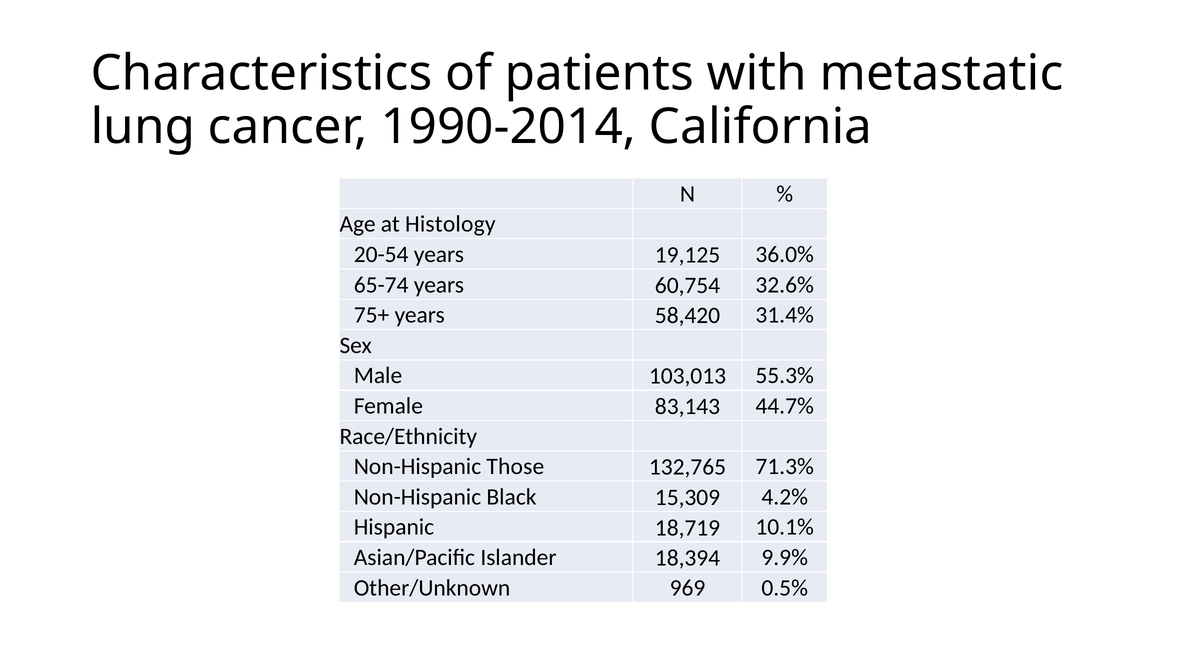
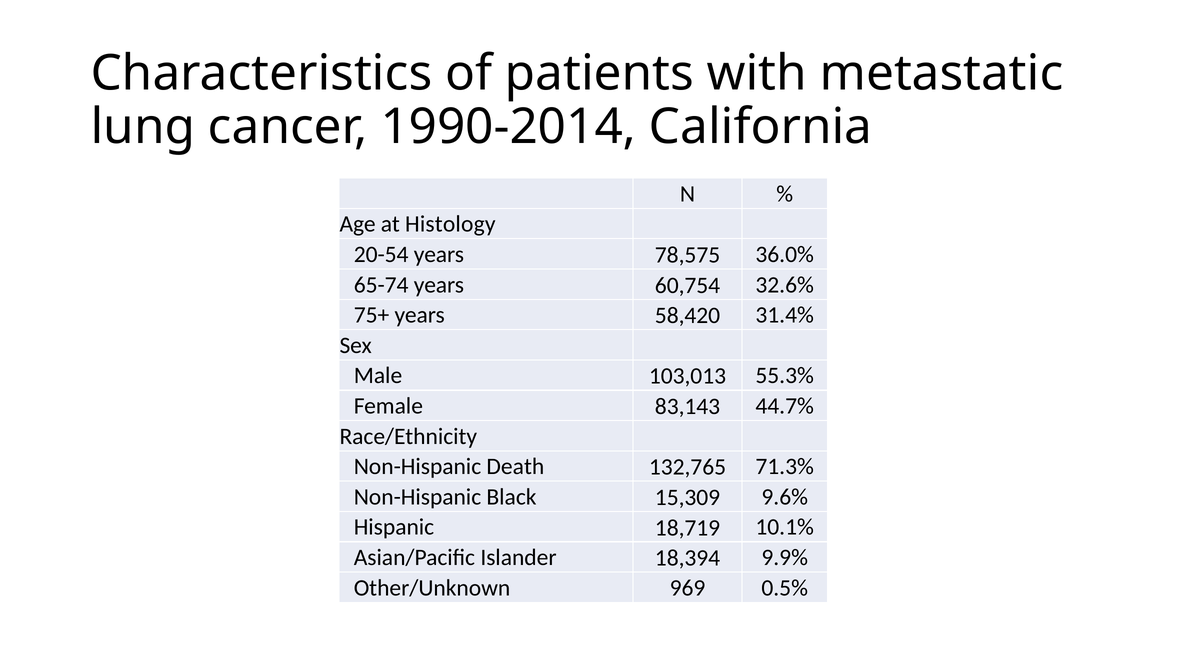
19,125: 19,125 -> 78,575 (688, 255)
Those: Those -> Death (515, 467)
4.2%: 4.2% -> 9.6% (785, 497)
